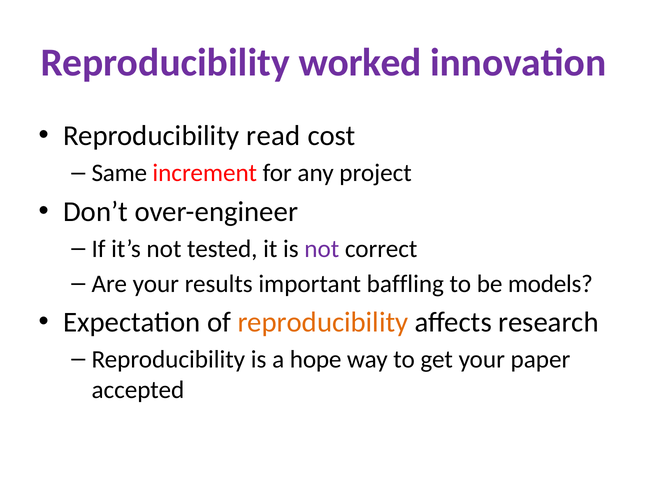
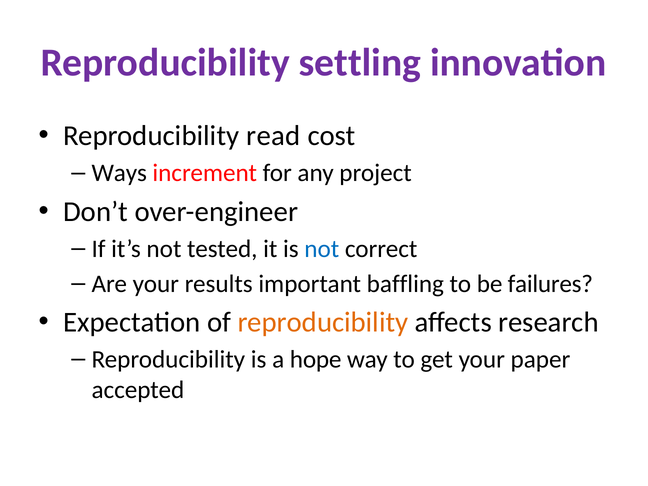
worked: worked -> settling (360, 63)
Same: Same -> Ways (119, 173)
not colour: purple -> blue (322, 249)
models: models -> failures (550, 284)
